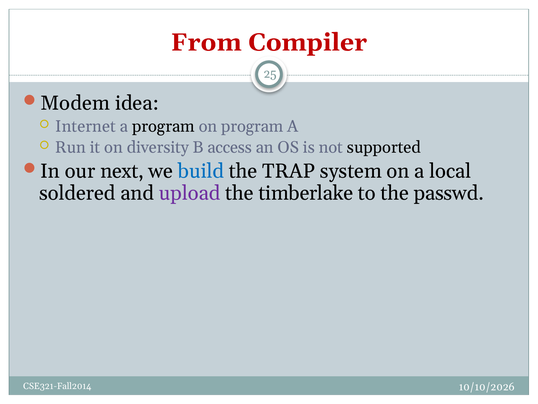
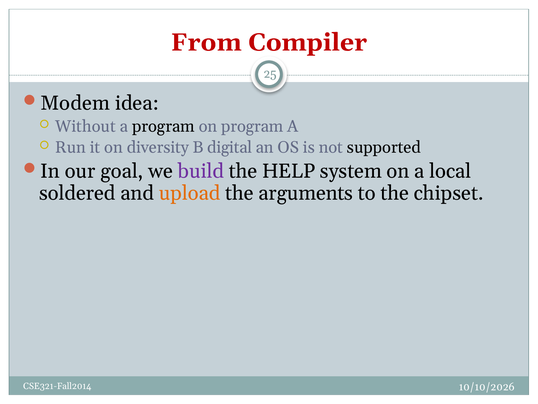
Internet: Internet -> Without (86, 126)
access: access -> digital (230, 147)
next: next -> goal (122, 171)
build colour: blue -> purple (201, 171)
TRAP: TRAP -> HELP (289, 171)
upload colour: purple -> orange (190, 193)
timberlake: timberlake -> arguments (306, 193)
passwd: passwd -> chipset (449, 193)
